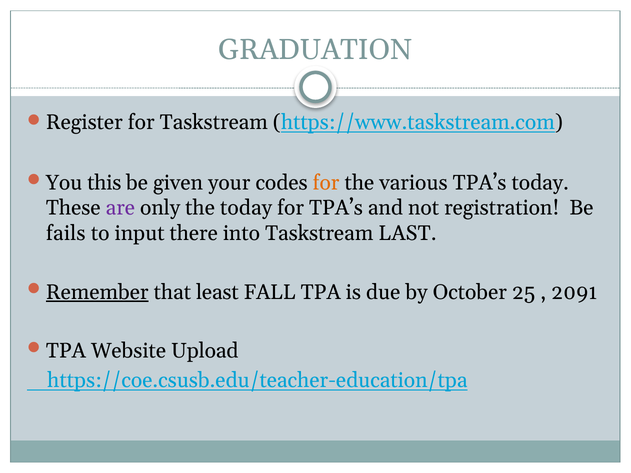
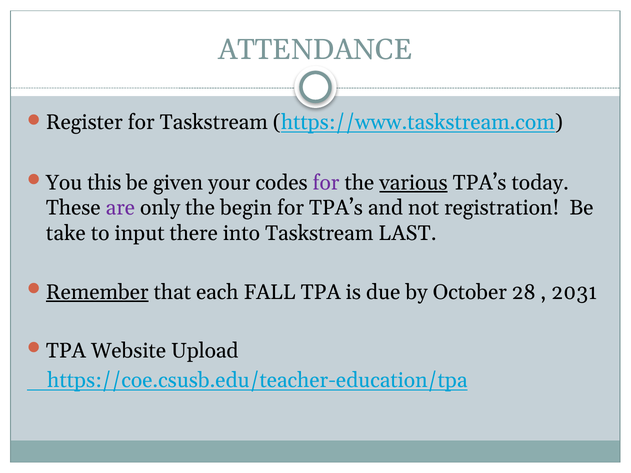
GRADUATION: GRADUATION -> ATTENDANCE (315, 50)
for colour: orange -> purple (326, 183)
various underline: none -> present (413, 183)
the today: today -> begin (246, 208)
fails: fails -> take (66, 233)
least: least -> each (217, 292)
25: 25 -> 28 (524, 292)
2091: 2091 -> 2031 (574, 292)
